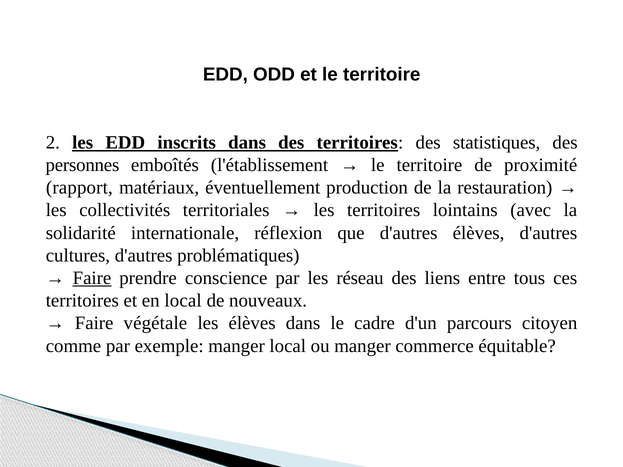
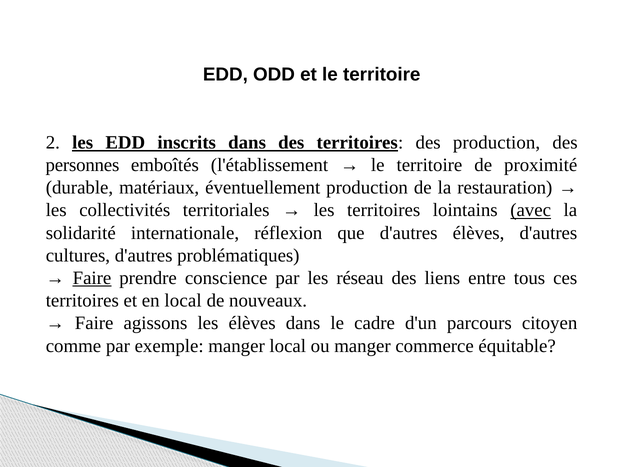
des statistiques: statistiques -> production (497, 142)
rapport: rapport -> durable (79, 188)
avec underline: none -> present (531, 210)
végétale: végétale -> agissons (155, 323)
